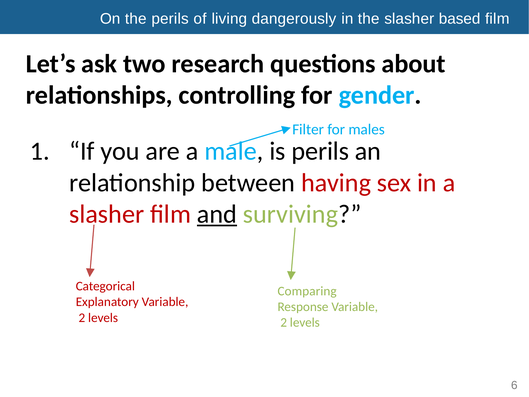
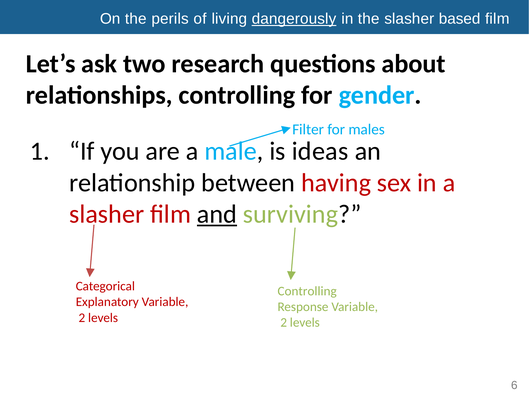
dangerously underline: none -> present (294, 19)
male is perils: perils -> ideas (320, 151)
Comparing: Comparing -> Controlling (307, 291)
